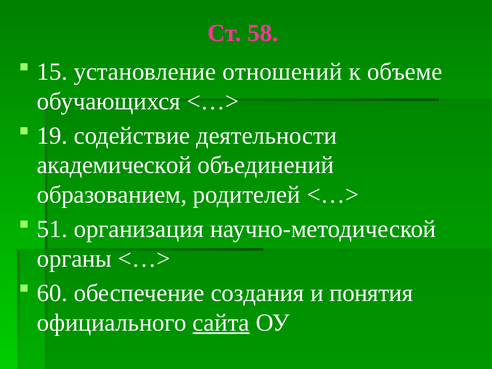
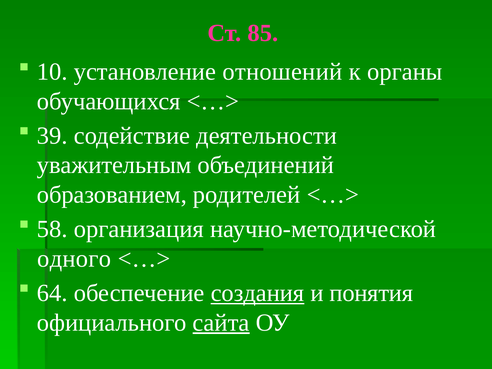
58: 58 -> 85 (263, 33)
15: 15 -> 10 (52, 72)
объеме: объеме -> органы (405, 72)
19: 19 -> 39 (52, 136)
академической: академической -> уважительным (114, 165)
51: 51 -> 58 (52, 229)
органы: органы -> одного (74, 259)
60: 60 -> 64 (52, 293)
создания underline: none -> present (257, 293)
